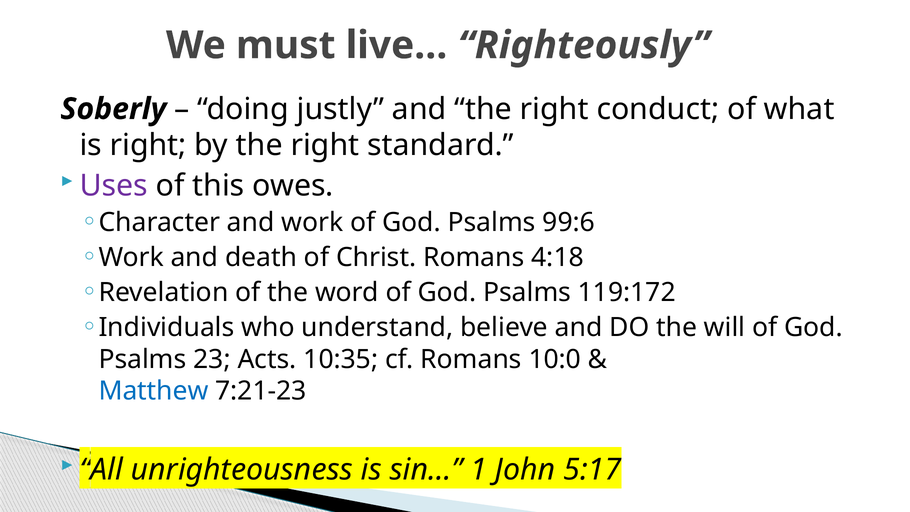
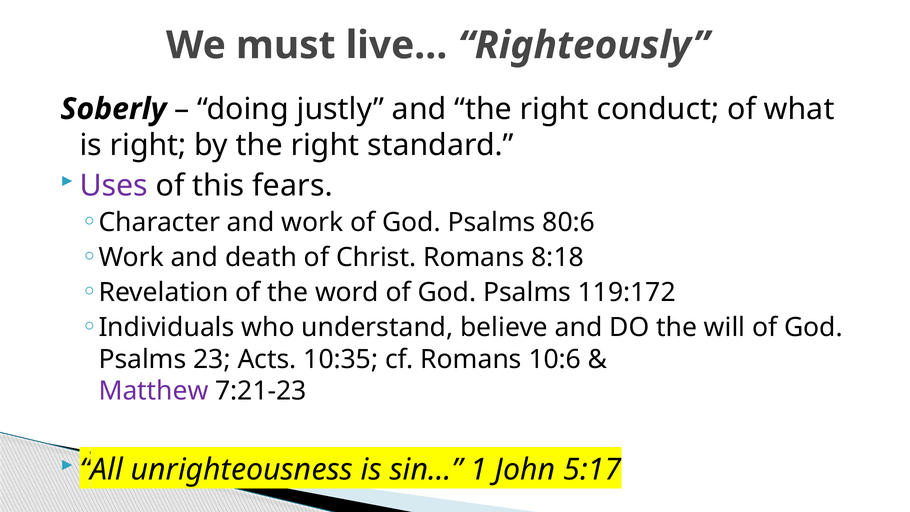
owes: owes -> fears (293, 186)
99:6: 99:6 -> 80:6 (569, 223)
4:18: 4:18 -> 8:18 (558, 257)
10:0: 10:0 -> 10:6 (555, 359)
Matthew colour: blue -> purple (154, 391)
